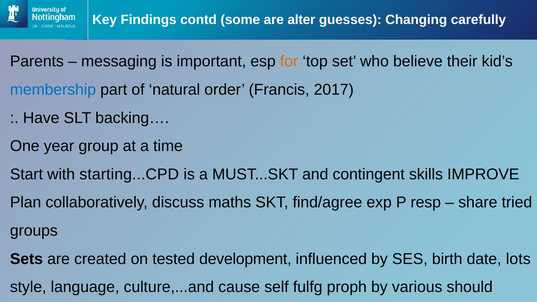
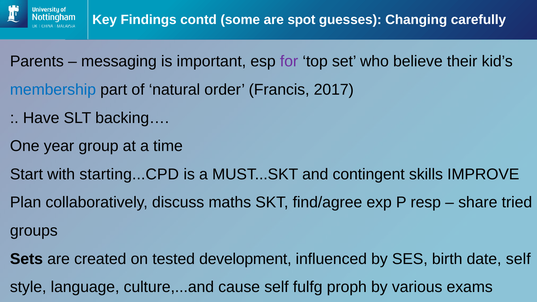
alter: alter -> spot (301, 20)
for colour: orange -> purple (289, 61)
date lots: lots -> self (518, 259)
should: should -> exams (470, 287)
